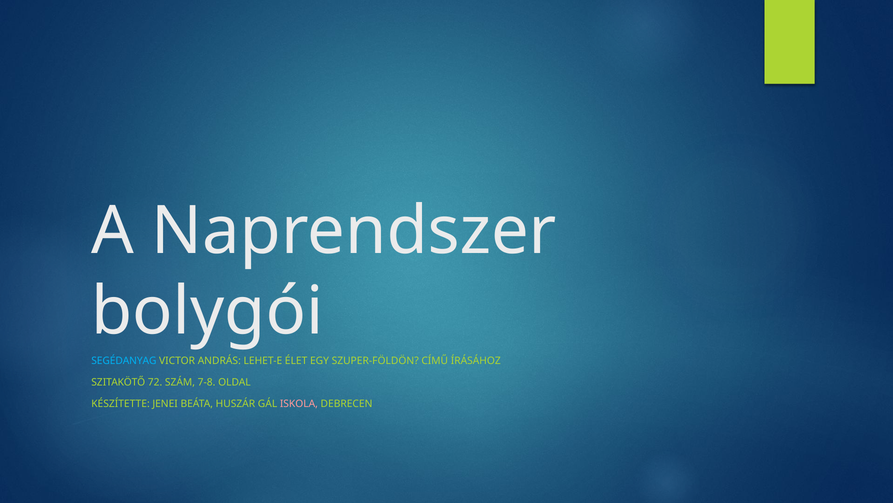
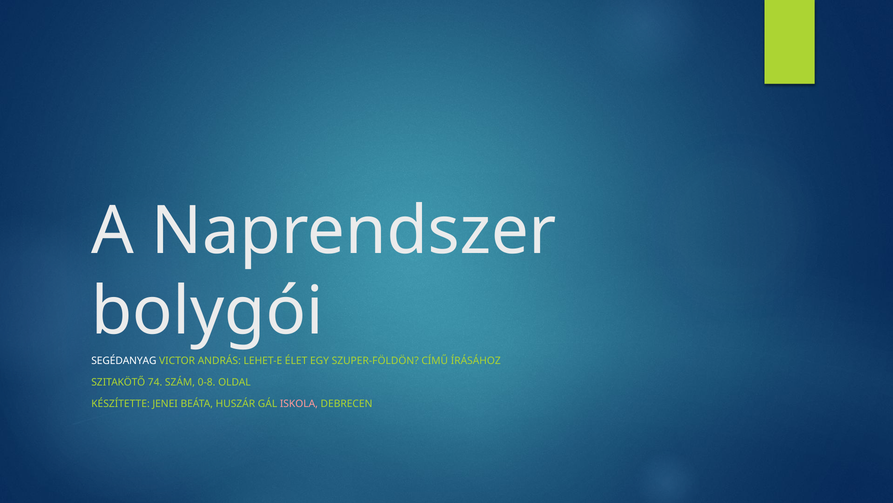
SEGÉDANYAG colour: light blue -> white (124, 360)
72: 72 -> 74 (155, 382)
7-8: 7-8 -> 0-8 (207, 382)
